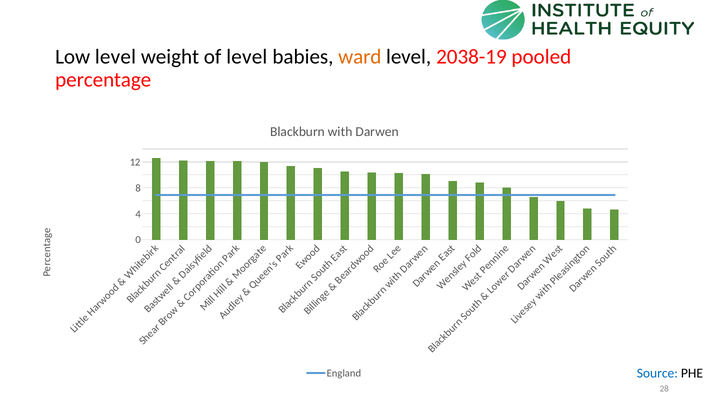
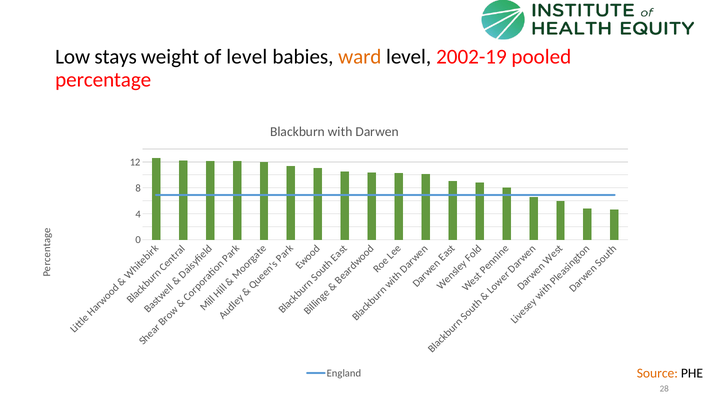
Low level: level -> stays (116, 57)
2038-19: 2038-19 -> 2002-19 (471, 57)
Source colour: blue -> orange (657, 374)
